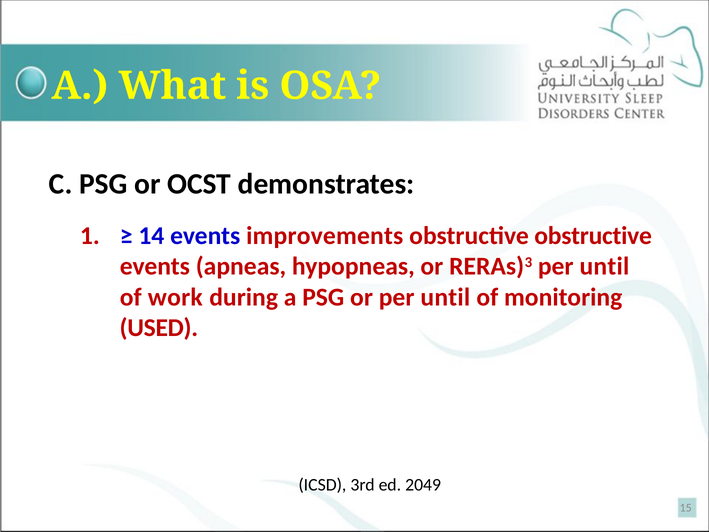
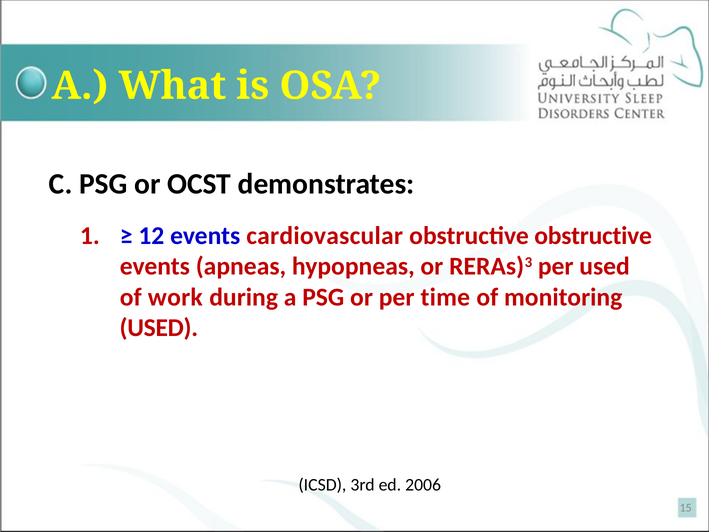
14: 14 -> 12 (151, 236)
improvements: improvements -> cardiovascular (325, 236)
RERAs)3 per until: until -> used (605, 266)
or per until: until -> time (445, 297)
2049: 2049 -> 2006 (423, 485)
